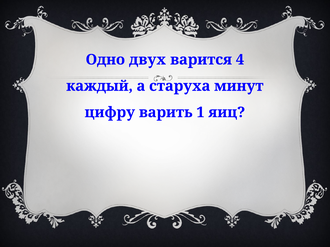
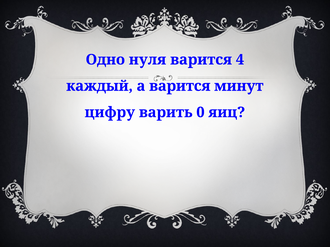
двух: двух -> нуля (148, 60)
а старуха: старуха -> варится (180, 86)
1: 1 -> 0 (200, 113)
